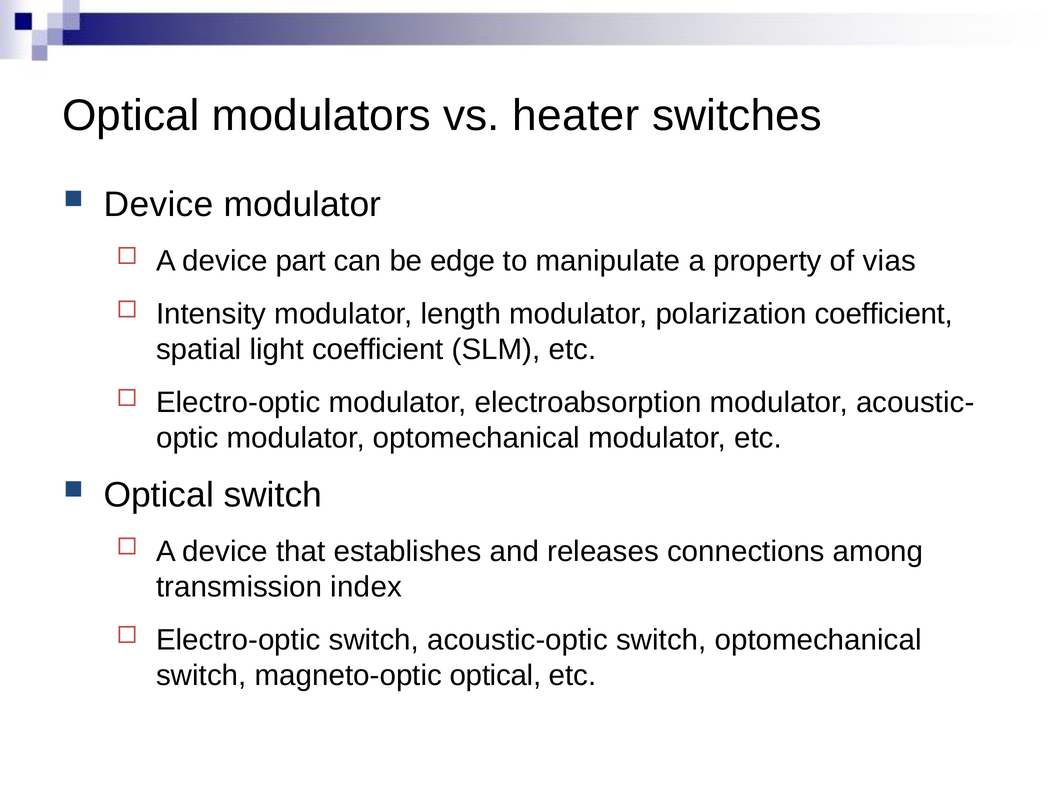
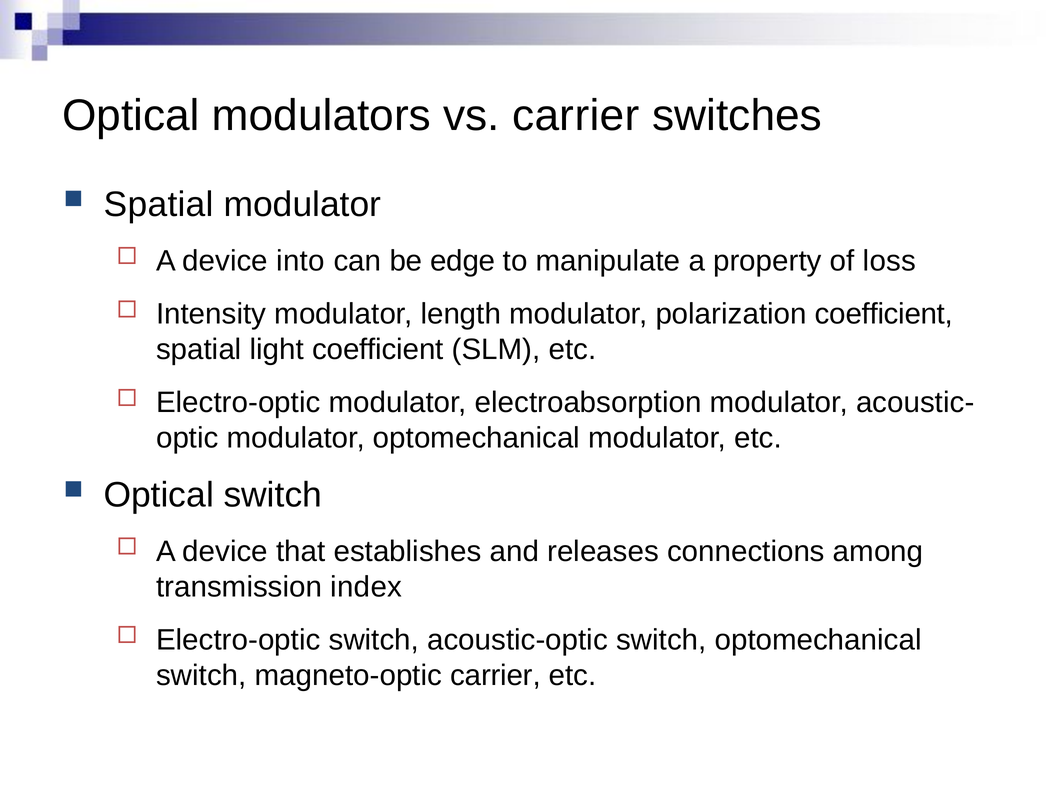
vs heater: heater -> carrier (576, 116)
Device: Device -> Spatial (159, 205)
part: part -> into (301, 261)
vias: vias -> loss (889, 261)
magneto-optic optical: optical -> carrier (495, 676)
